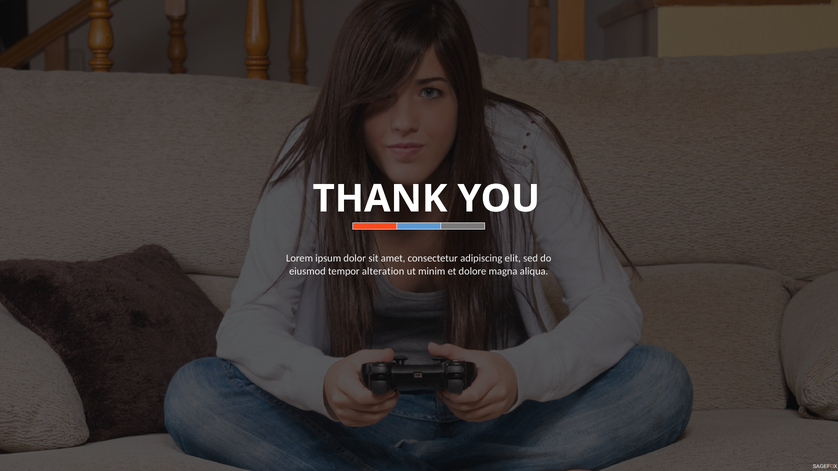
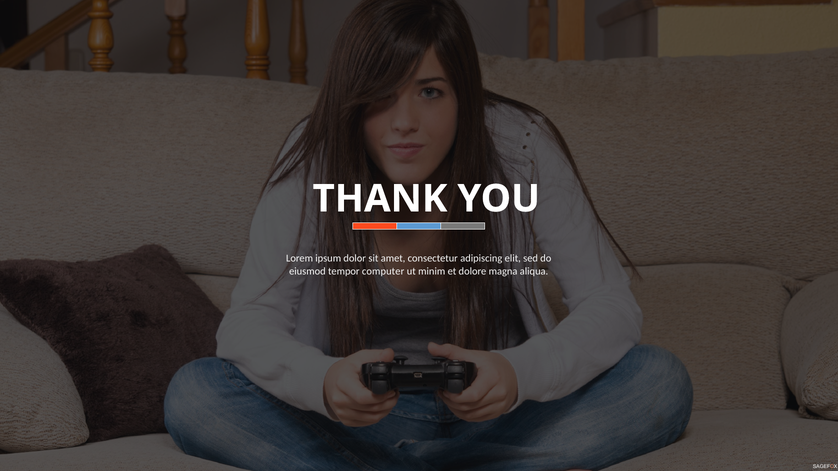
alteration: alteration -> computer (383, 271)
